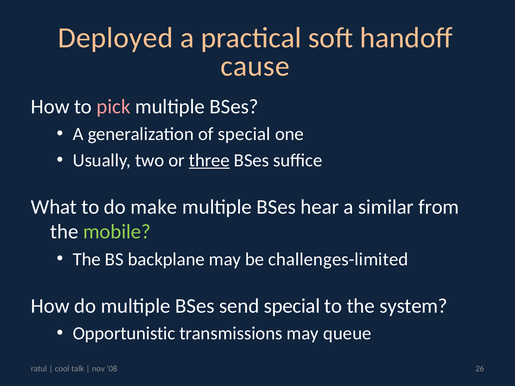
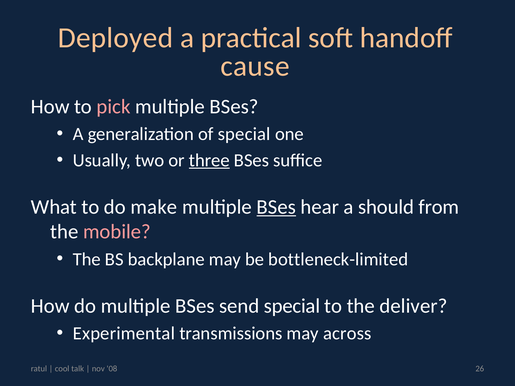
BSes underline: none -> present (276, 207)
similar: similar -> should (386, 207)
mobile colour: light green -> pink (117, 232)
challenges-limited: challenges-limited -> bottleneck-limited (338, 259)
system: system -> deliver (413, 306)
Opportunistic: Opportunistic -> Experimental (124, 334)
queue: queue -> across (347, 334)
